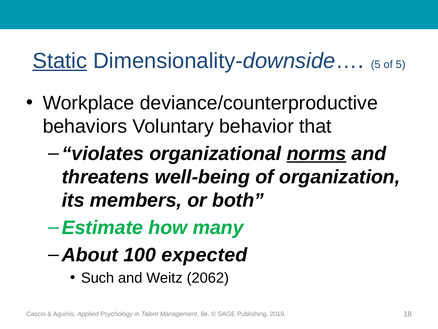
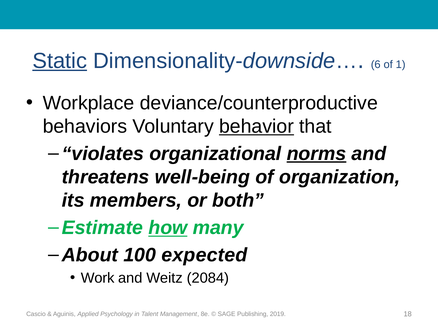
5: 5 -> 6 (376, 65)
of 5: 5 -> 1 (401, 65)
behavior underline: none -> present (257, 126)
how underline: none -> present (168, 227)
Such: Such -> Work (98, 278)
2062: 2062 -> 2084 (208, 278)
